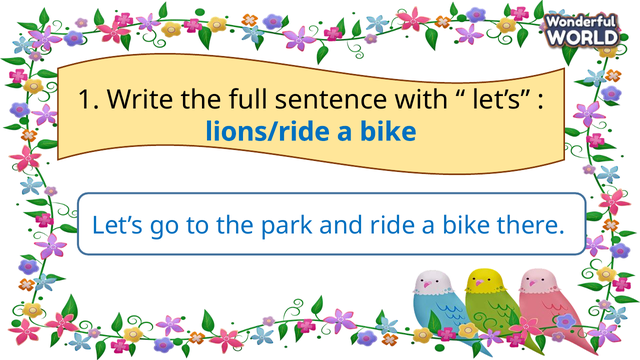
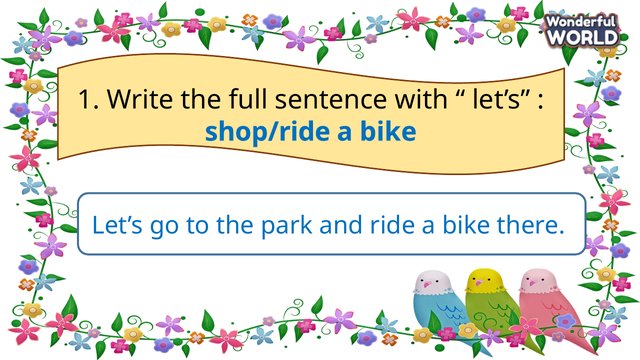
lions/ride: lions/ride -> shop/ride (268, 132)
